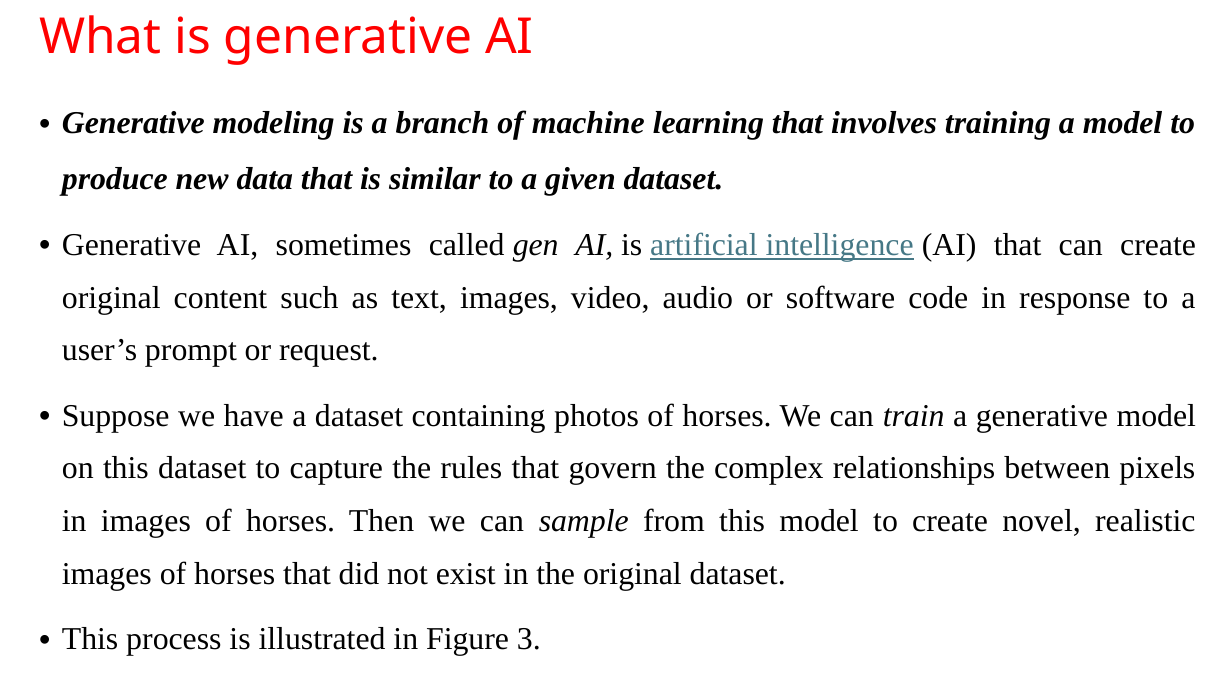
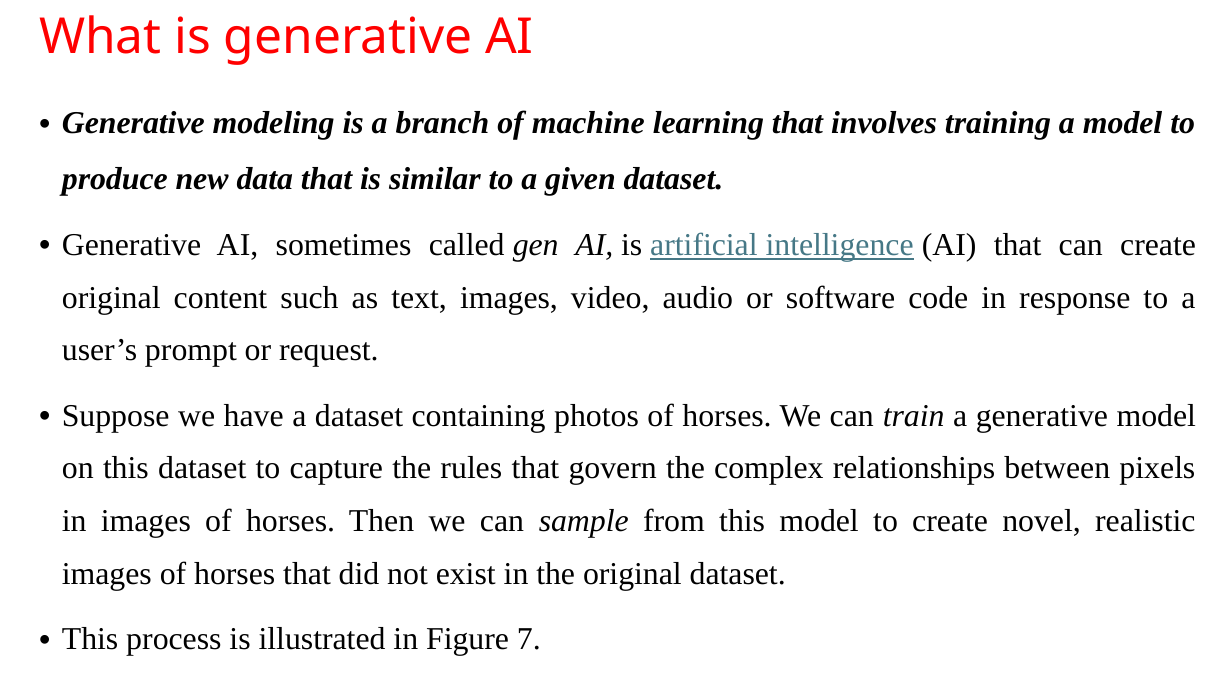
3: 3 -> 7 (529, 639)
